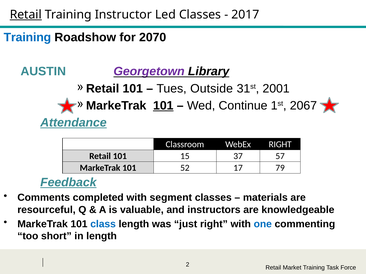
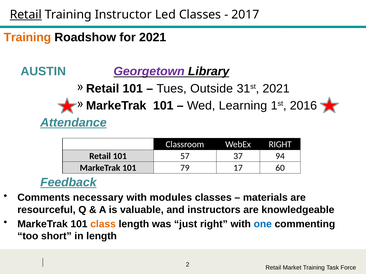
Training colour: blue -> orange (27, 37)
for 2070: 2070 -> 2021 (153, 37)
31st 2001: 2001 -> 2021 (276, 89)
101 underline: present -> none (163, 106)
Continue: Continue -> Learning (243, 106)
2067: 2067 -> 2016 (303, 106)
15: 15 -> 57 (185, 156)
57: 57 -> 94 (280, 156)
52: 52 -> 79 (185, 168)
79: 79 -> 60 (280, 168)
completed: completed -> necessary (98, 198)
segment: segment -> modules (171, 198)
class colour: blue -> orange (103, 224)
